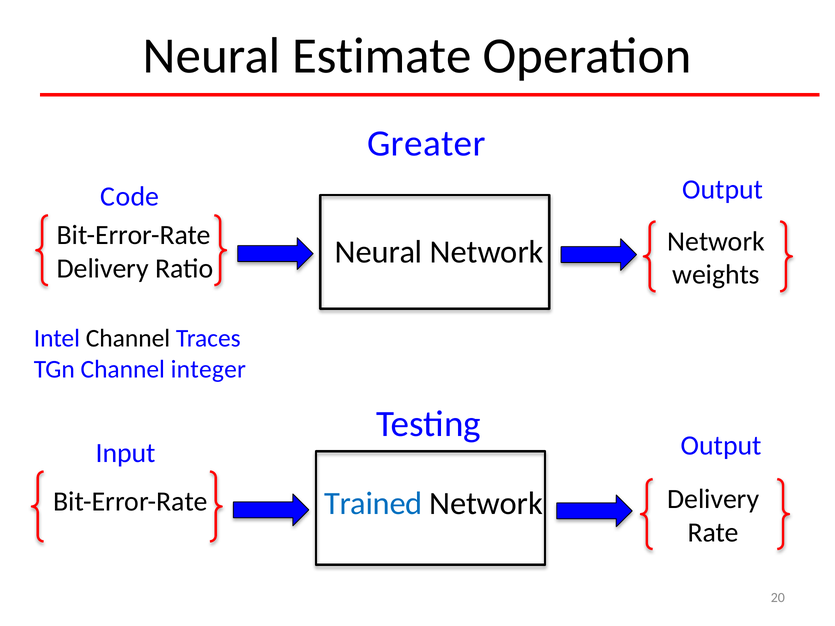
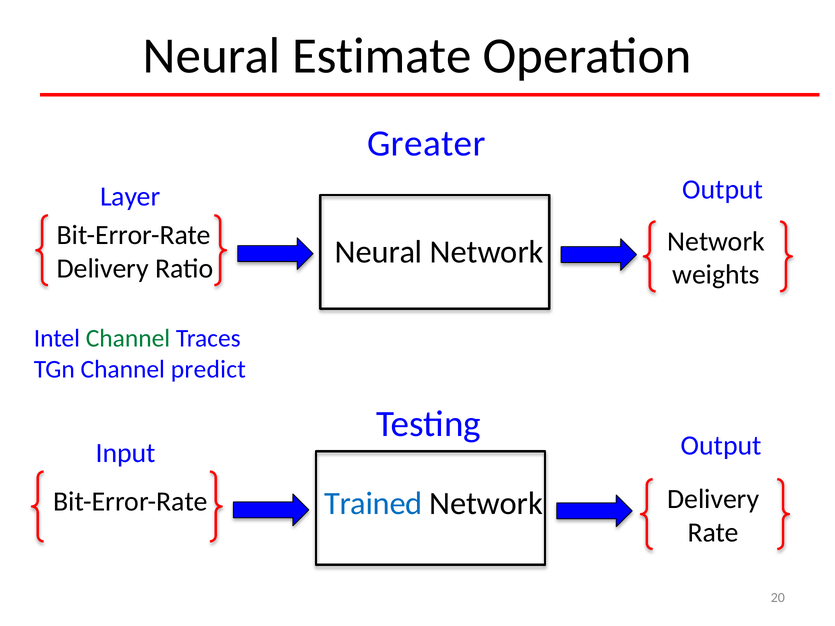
Code: Code -> Layer (130, 197)
Channel colour: black -> green (128, 339)
integer: integer -> predict (208, 369)
